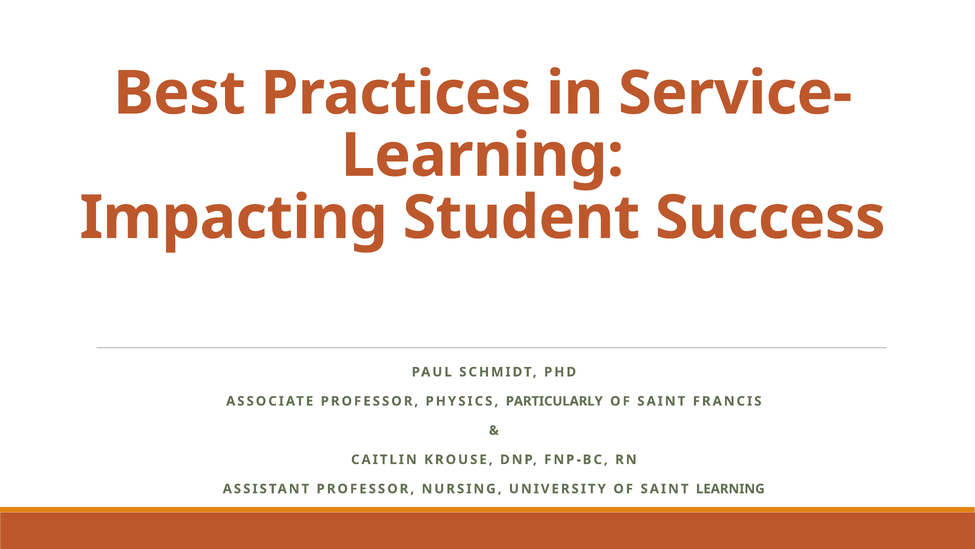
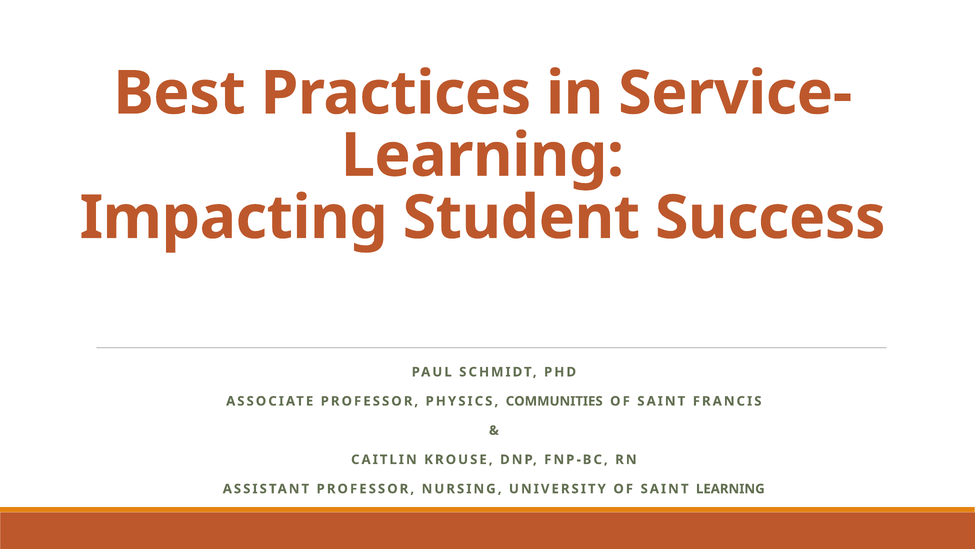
PARTICULARLY: PARTICULARLY -> COMMUNITIES (554, 401)
